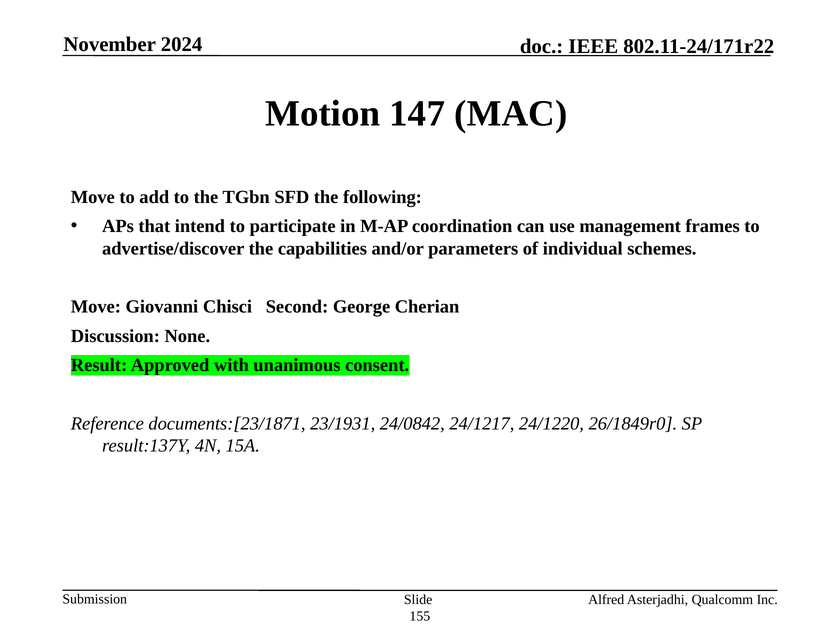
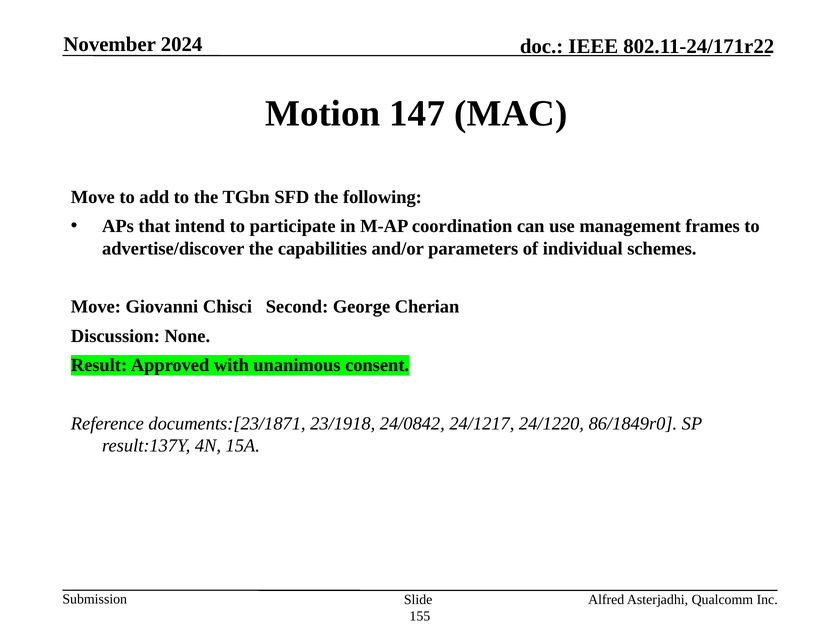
23/1931: 23/1931 -> 23/1918 (343, 423)
26/1849r0: 26/1849r0 -> 86/1849r0 (633, 423)
